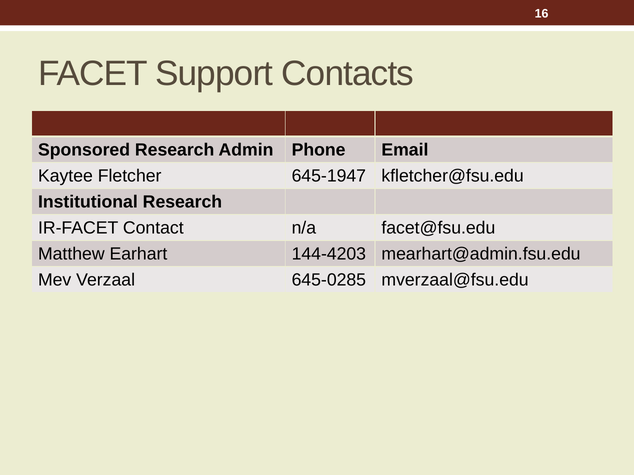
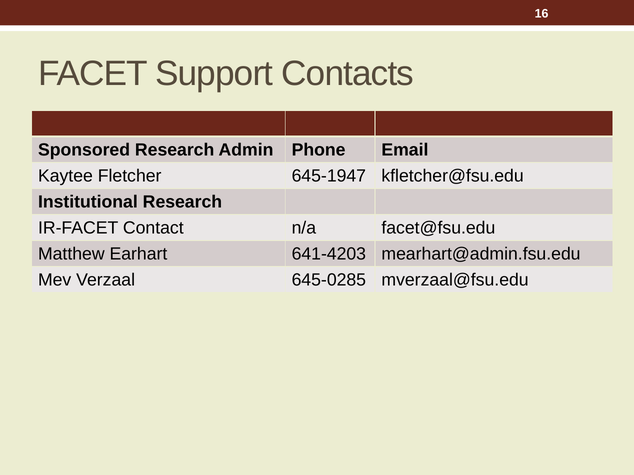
144-4203: 144-4203 -> 641-4203 (329, 254)
